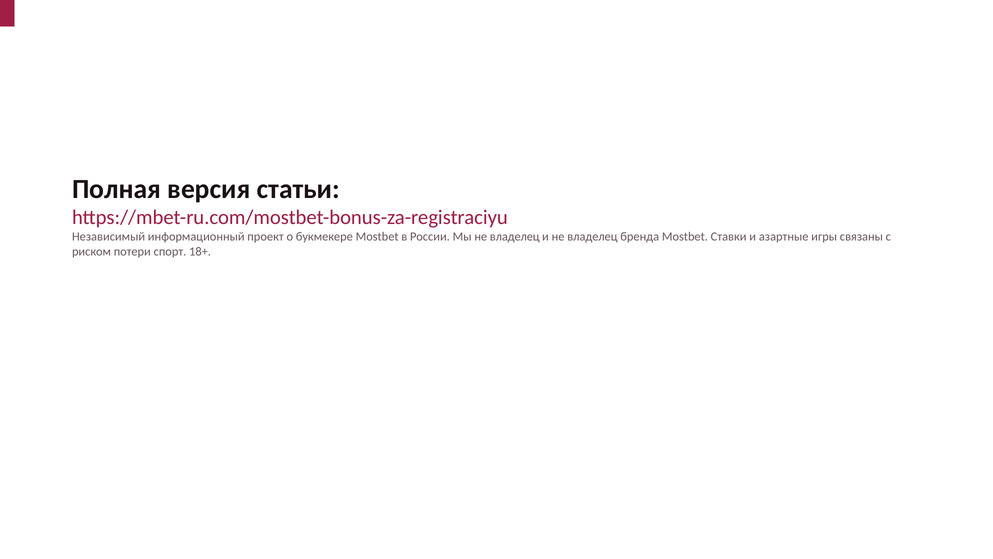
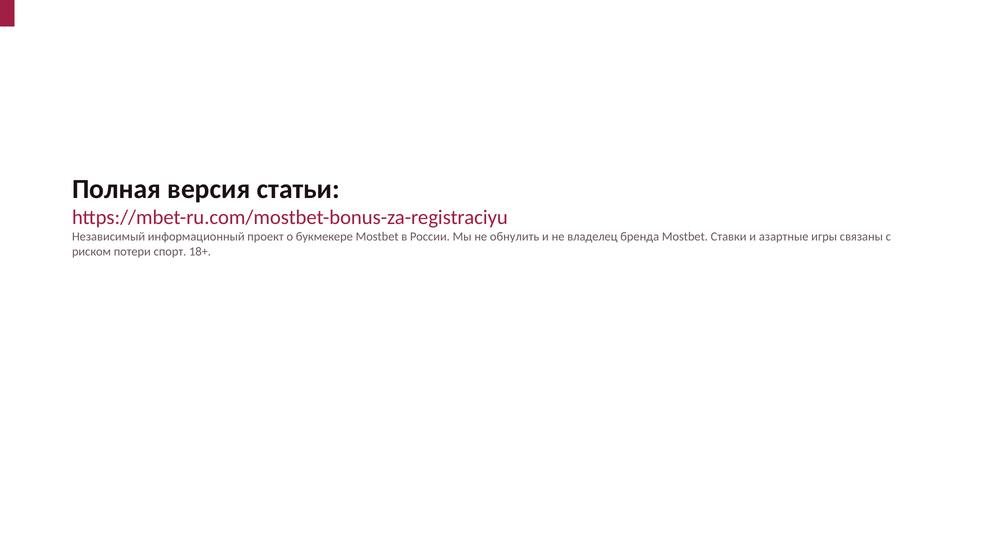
Мы не владелец: владелец -> обнулить (515, 237)
